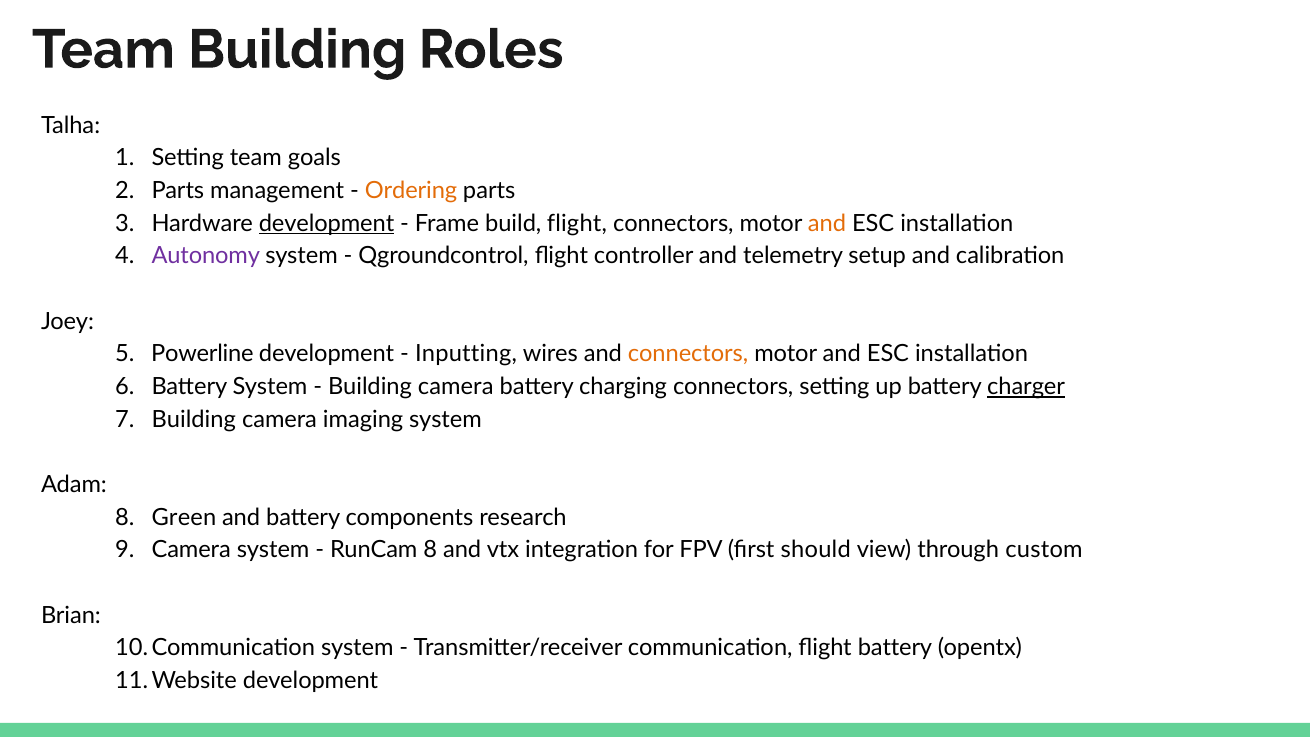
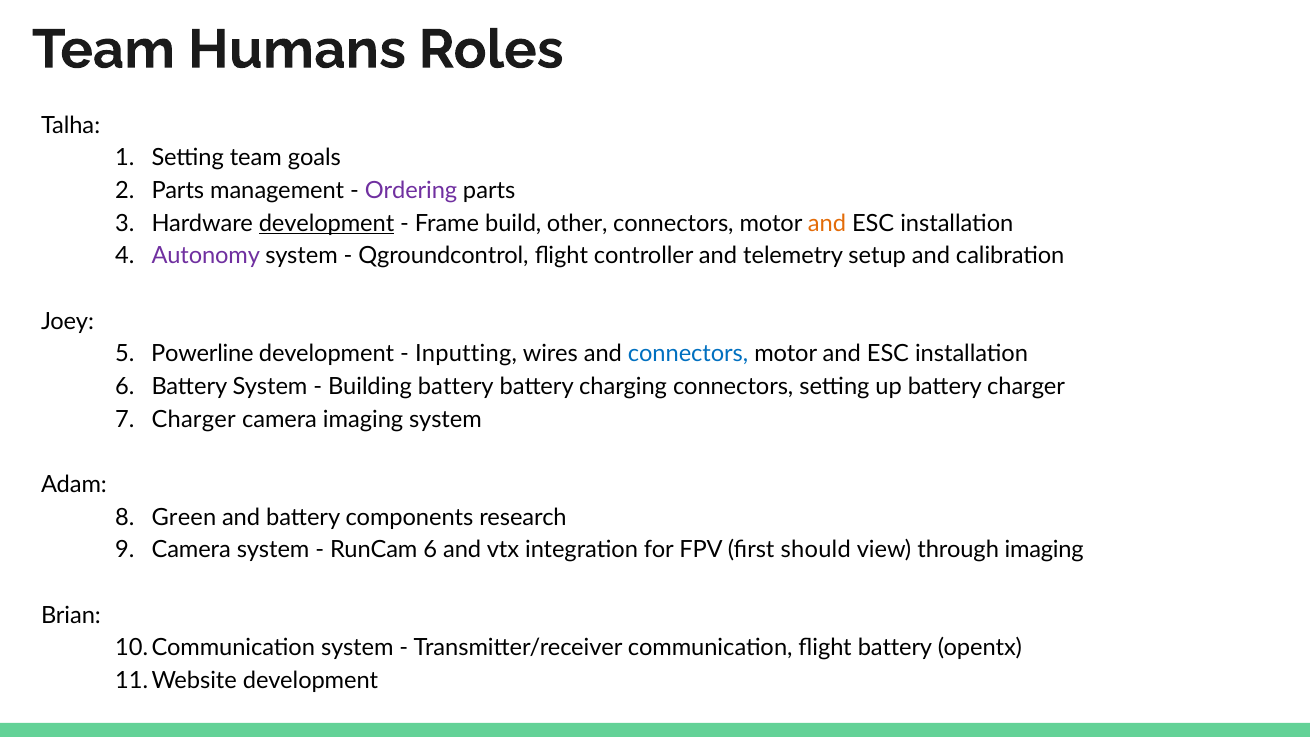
Team Building: Building -> Humans (297, 50)
Ordering colour: orange -> purple (411, 191)
build flight: flight -> other (577, 223)
connectors colour: orange -> blue (688, 354)
camera: camera -> battery (456, 387)
charger underline: present -> none (1026, 387)
Building: Building -> Charger (194, 419)
RunCam 8: 8 -> 6 (430, 550)
through custom: custom -> imaging (1044, 550)
